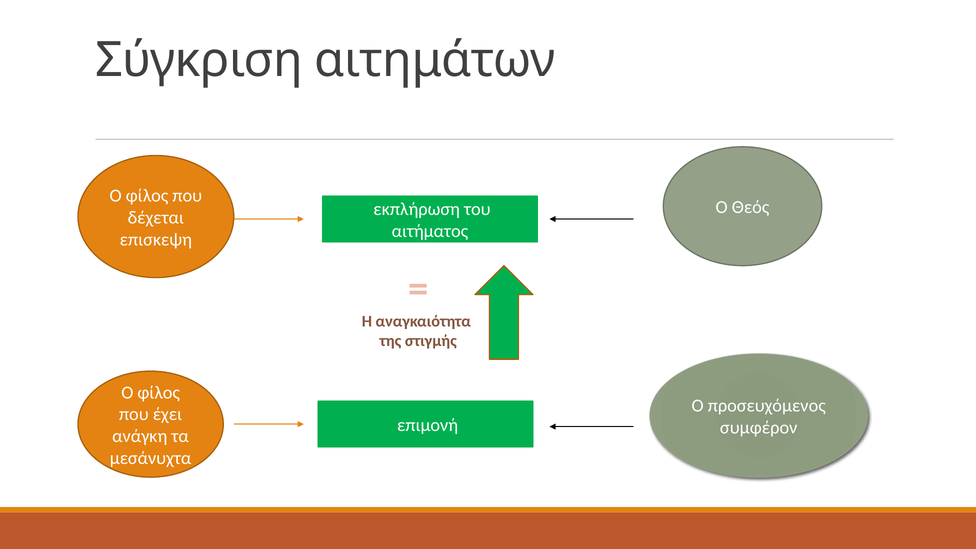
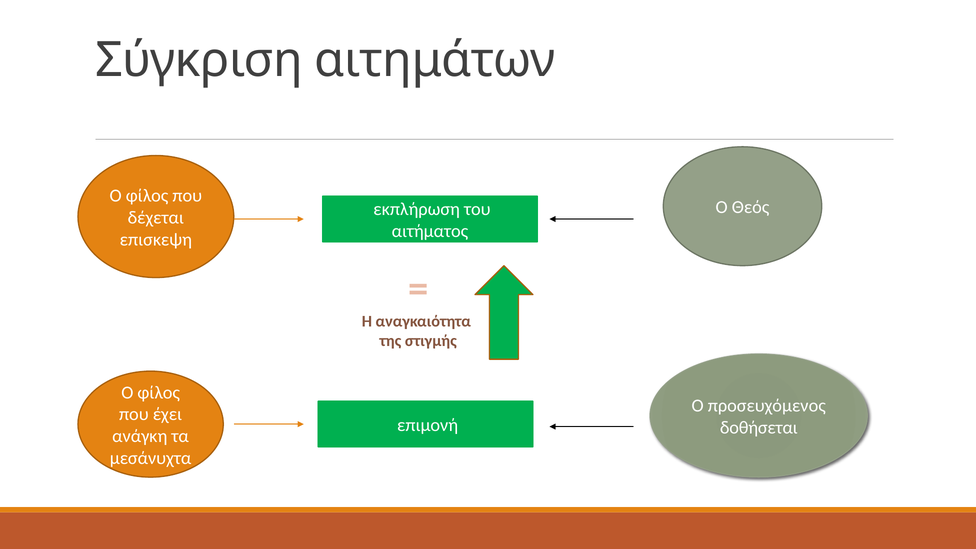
συμφέρον: συμφέρον -> δοθήσεται (759, 428)
